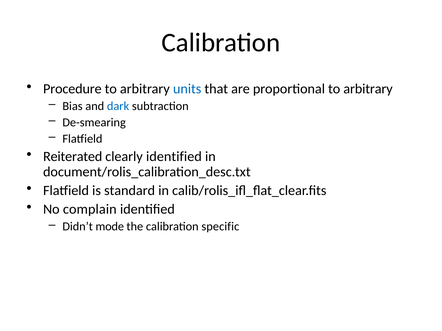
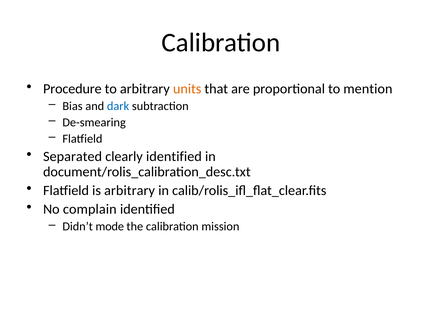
units colour: blue -> orange (187, 89)
proportional to arbitrary: arbitrary -> mention (368, 89)
Reiterated: Reiterated -> Separated (73, 157)
is standard: standard -> arbitrary (130, 191)
specific: specific -> mission (220, 227)
